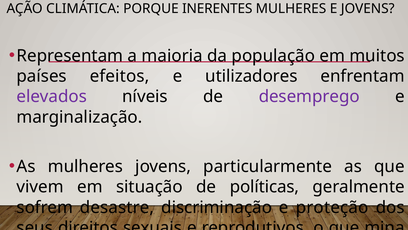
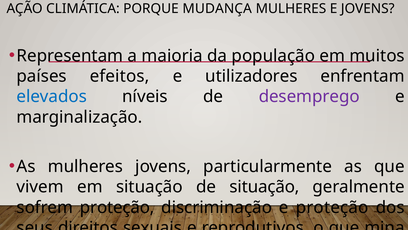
INERENTES: INERENTES -> MUDANÇA (217, 9)
elevados colour: purple -> blue (52, 96)
de políticas: políticas -> situação (264, 187)
sofrem desastre: desastre -> proteção (117, 207)
